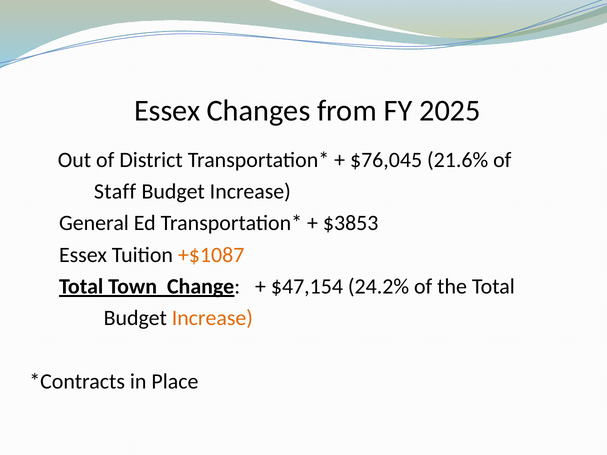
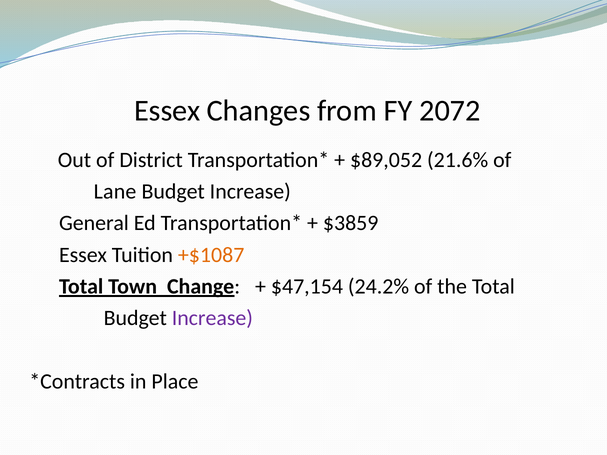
2025: 2025 -> 2072 (450, 111)
$76,045: $76,045 -> $89,052 (386, 160)
Staff: Staff -> Lane (115, 192)
$3853: $3853 -> $3859 (351, 223)
Increase colour: orange -> purple (212, 318)
